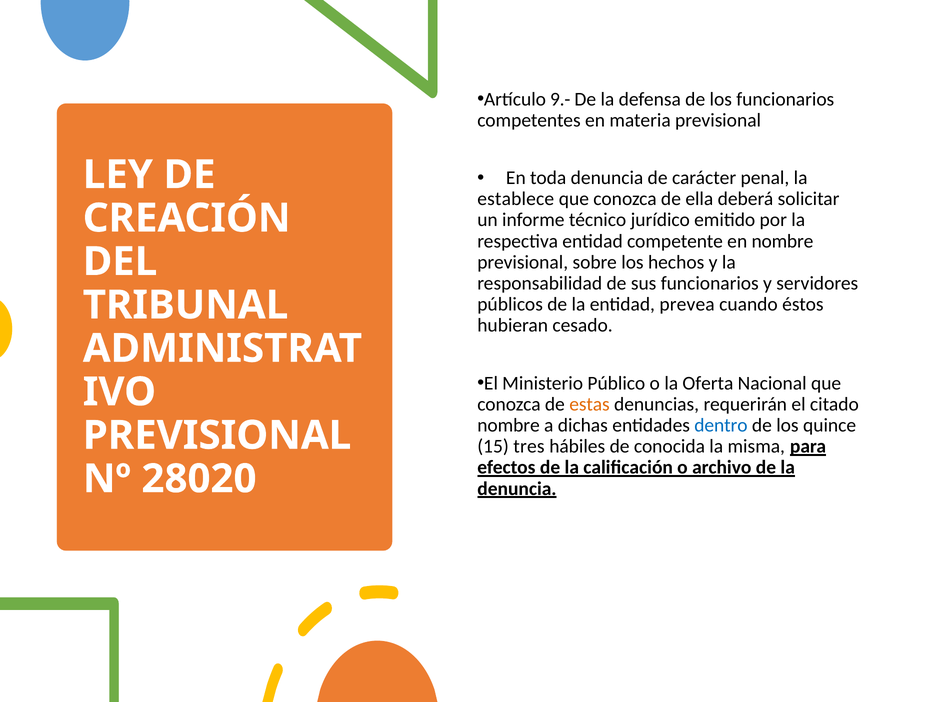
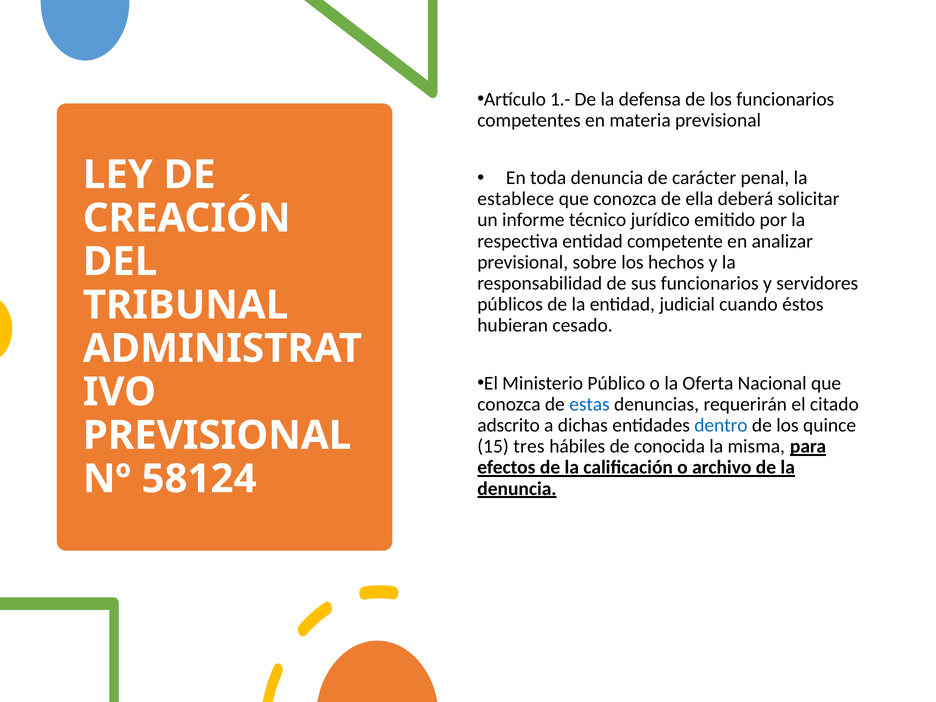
9.-: 9.- -> 1.- (560, 99)
en nombre: nombre -> analizar (782, 241)
prevea: prevea -> judicial (687, 304)
estas colour: orange -> blue (590, 404)
nombre: nombre -> adscrito (509, 425)
28020: 28020 -> 58124 (199, 479)
